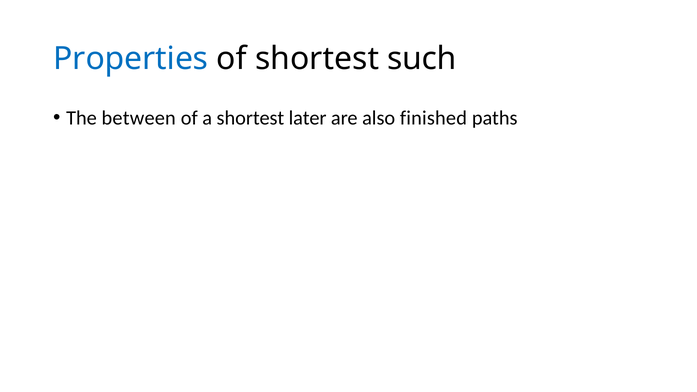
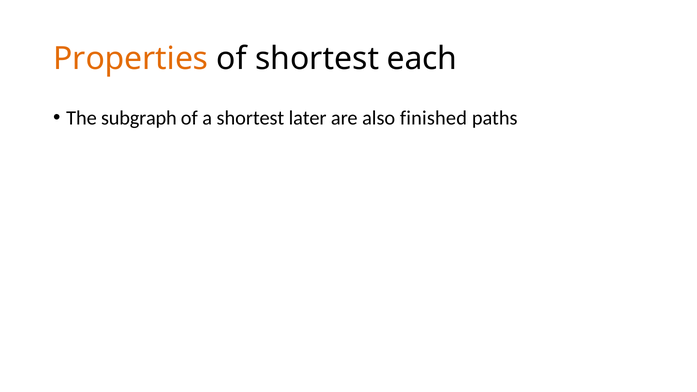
Properties colour: blue -> orange (131, 59)
such: such -> each (422, 59)
between: between -> subgraph (139, 118)
